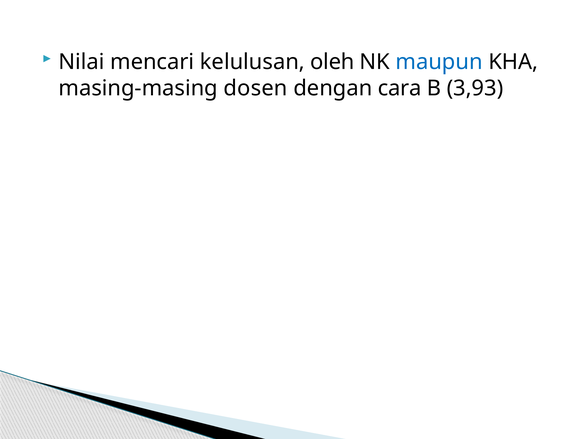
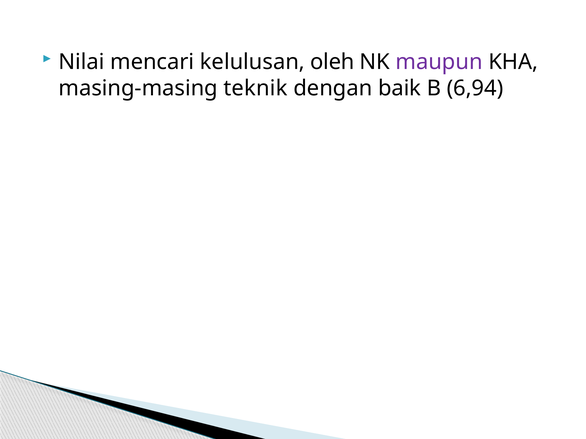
maupun colour: blue -> purple (439, 62)
dosen: dosen -> teknik (256, 88)
cara: cara -> baik (400, 88)
3,93: 3,93 -> 6,94 (475, 88)
